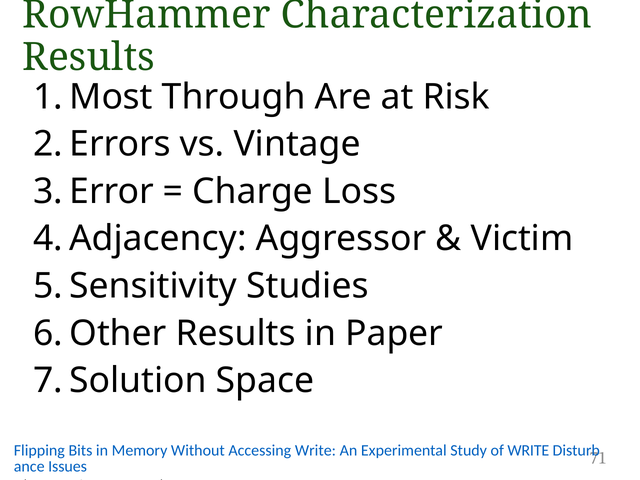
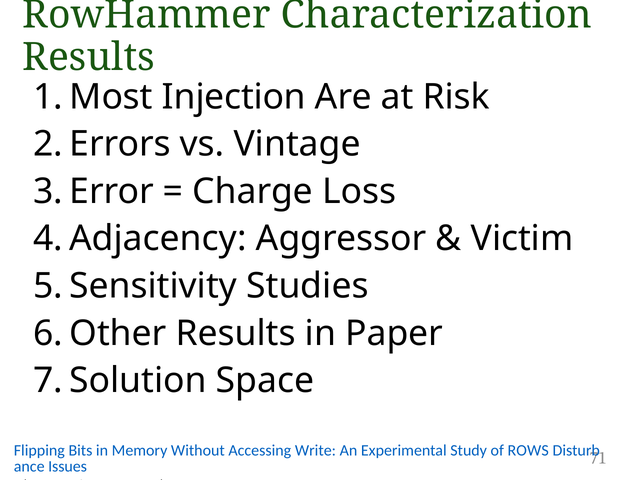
Through: Through -> Injection (234, 97)
of WRITE: WRITE -> ROWS (528, 451)
